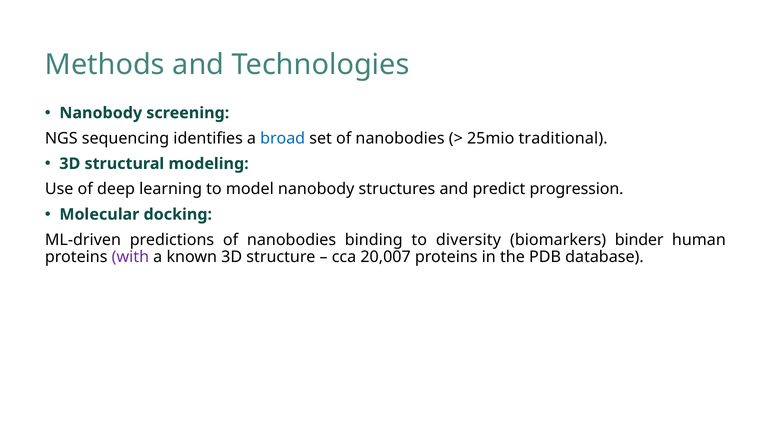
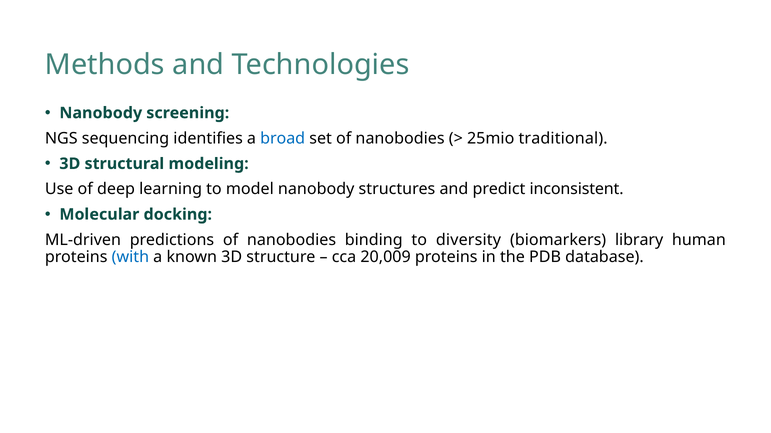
progression: progression -> inconsistent (577, 189)
binder: binder -> library (639, 240)
with colour: purple -> blue (130, 258)
20,007: 20,007 -> 20,009 (386, 258)
